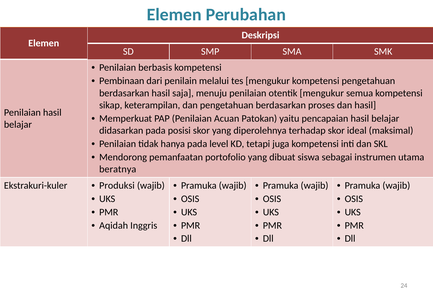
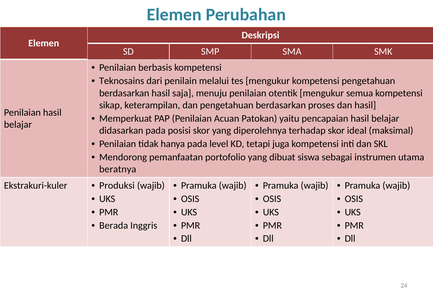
Pembinaan: Pembinaan -> Teknosains (122, 81)
Aqidah: Aqidah -> Berada (114, 226)
